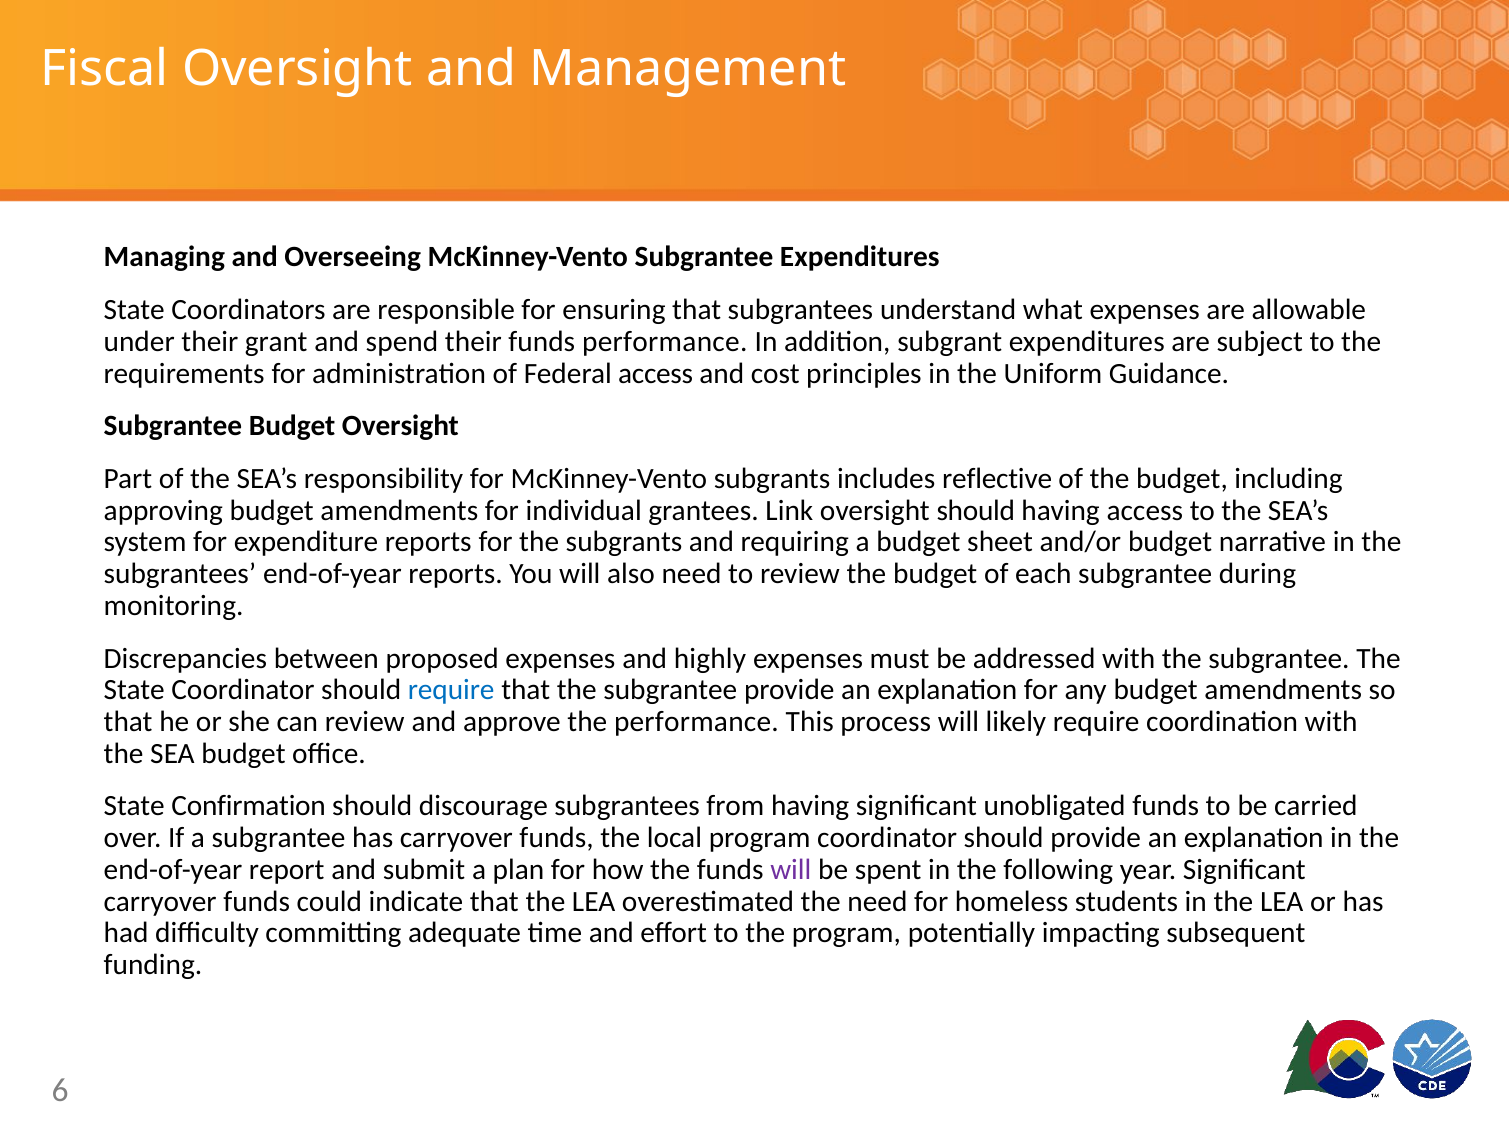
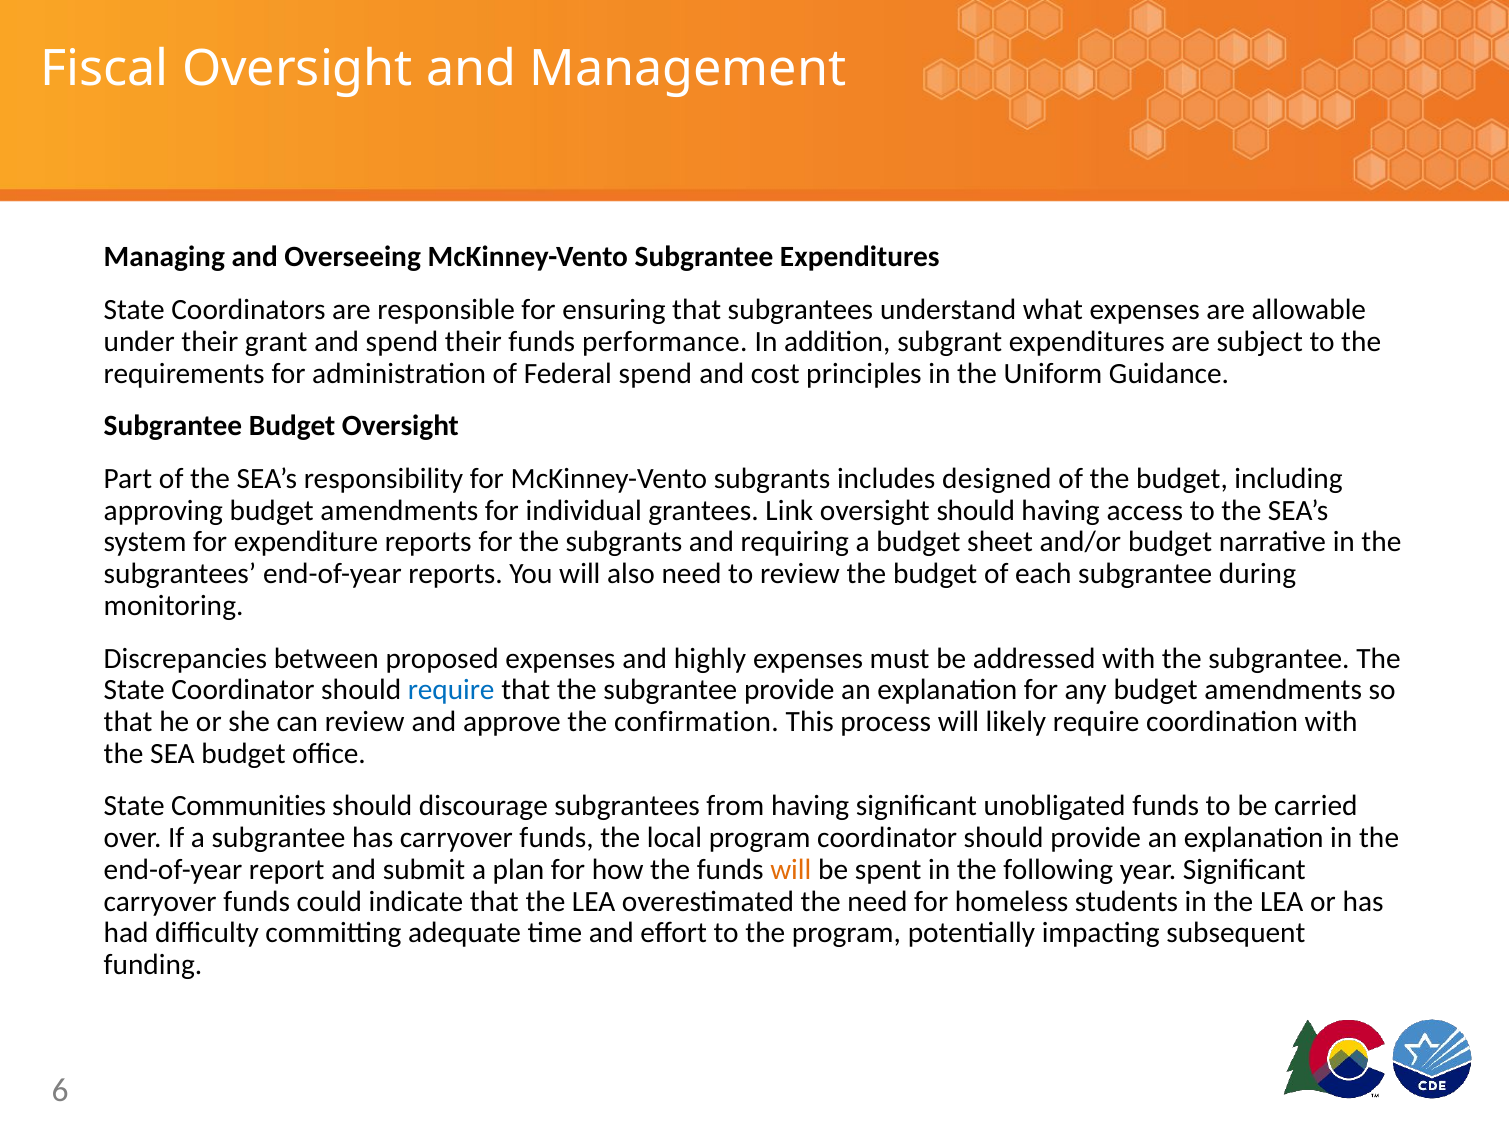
Federal access: access -> spend (655, 373)
reflective: reflective -> designed (997, 479)
the performance: performance -> confirmation (696, 722)
Confirmation: Confirmation -> Communities (249, 806)
will colour: purple -> orange (791, 870)
